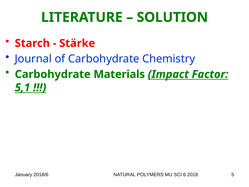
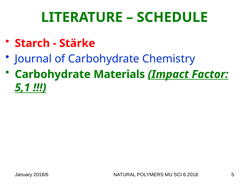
SOLUTION: SOLUTION -> SCHEDULE (172, 17)
